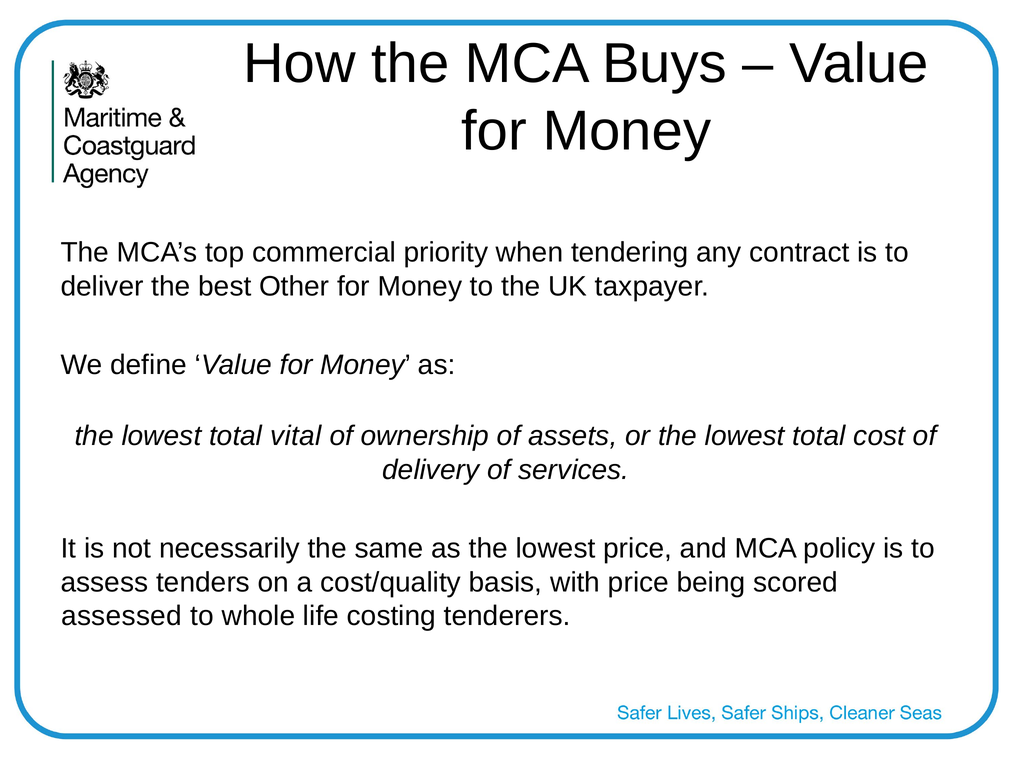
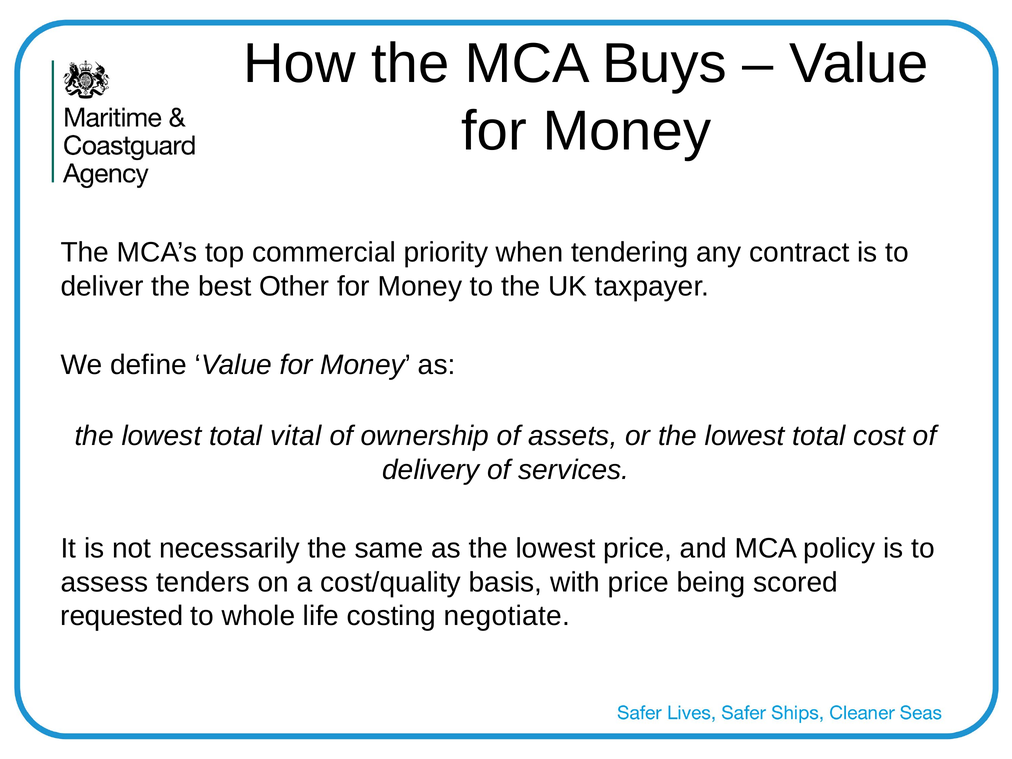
assessed: assessed -> requested (122, 616)
tenderers: tenderers -> negotiate (507, 616)
